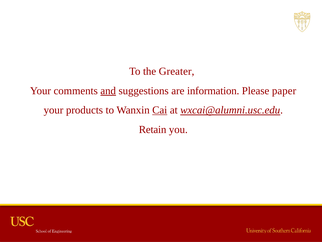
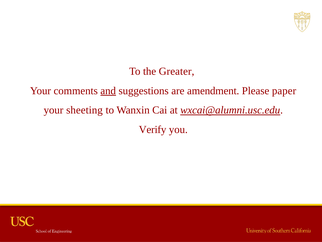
information: information -> amendment (213, 91)
products: products -> sheeting (84, 110)
Cai underline: present -> none (160, 110)
Retain: Retain -> Verify (153, 129)
